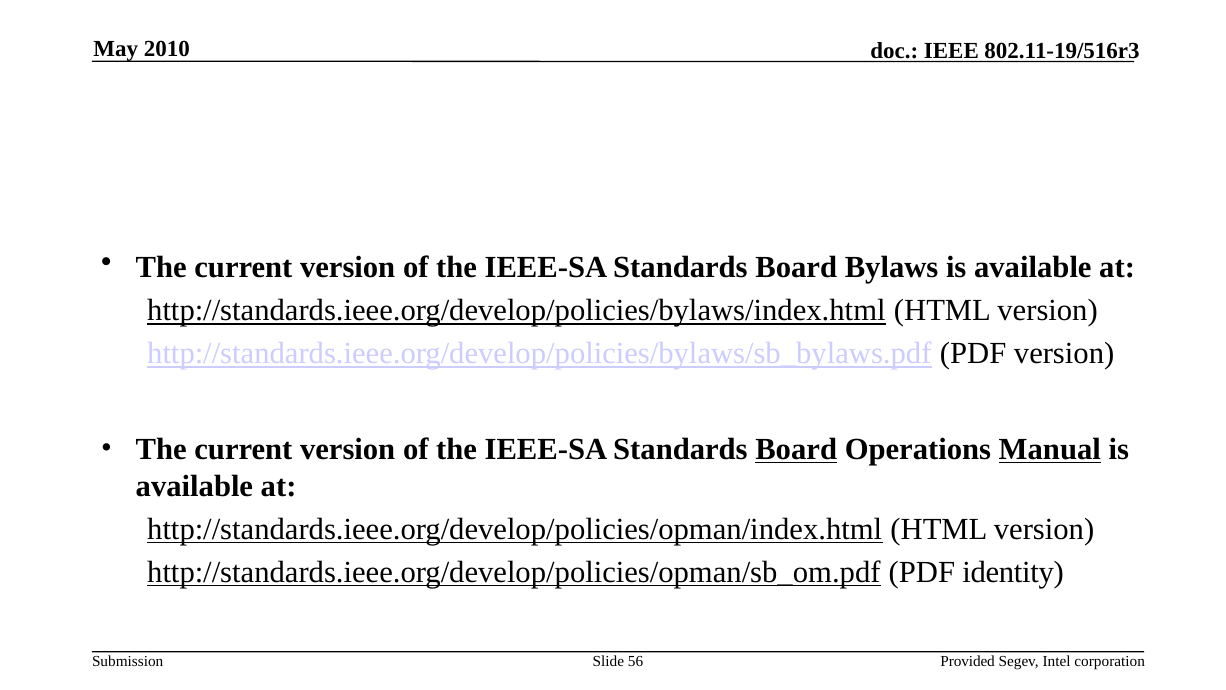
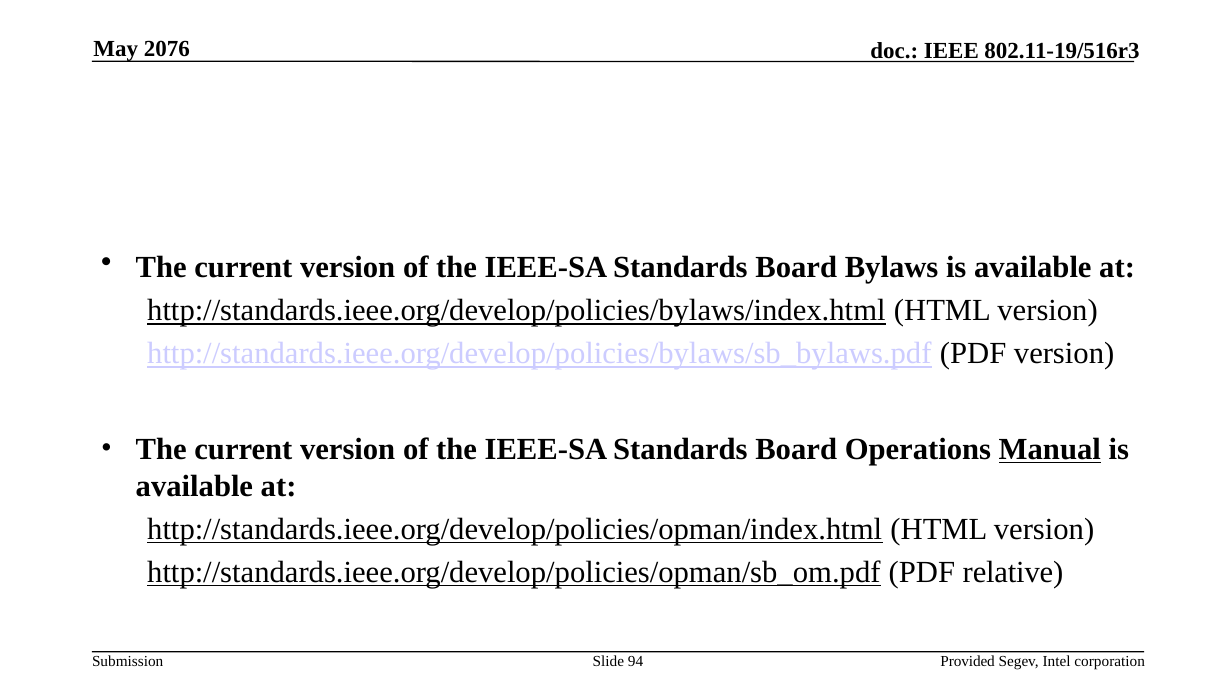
2010: 2010 -> 2076 (167, 49)
Board underline: present -> none (796, 449)
identity: identity -> relative (1013, 572)
56: 56 -> 94 (636, 661)
